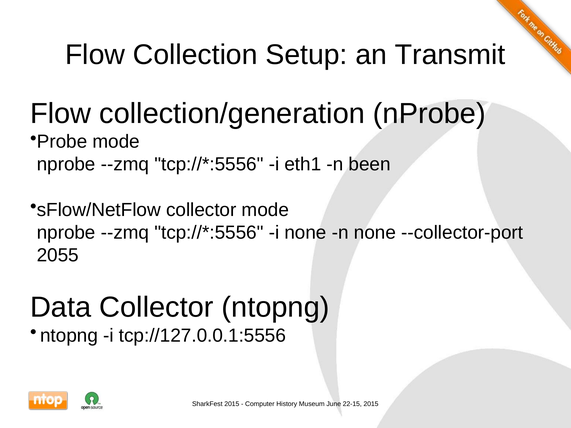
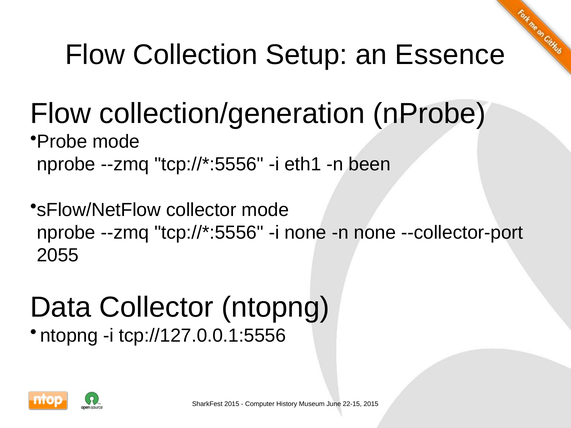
Transmit: Transmit -> Essence (450, 55)
